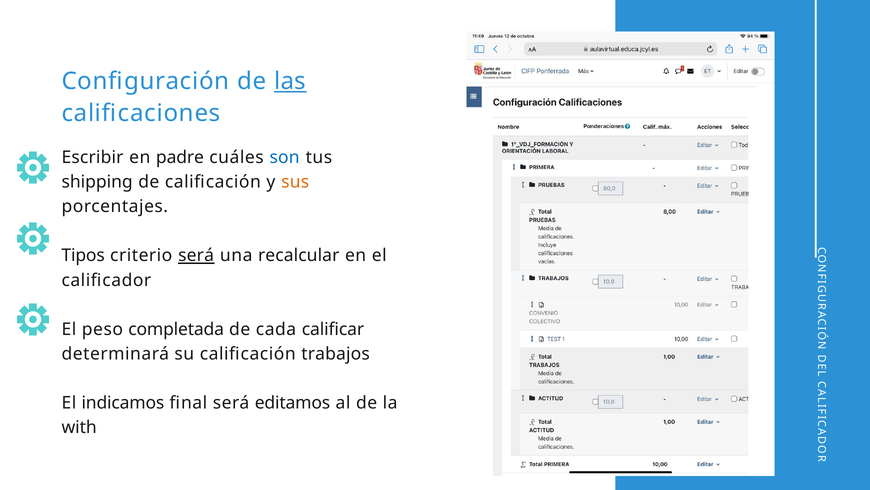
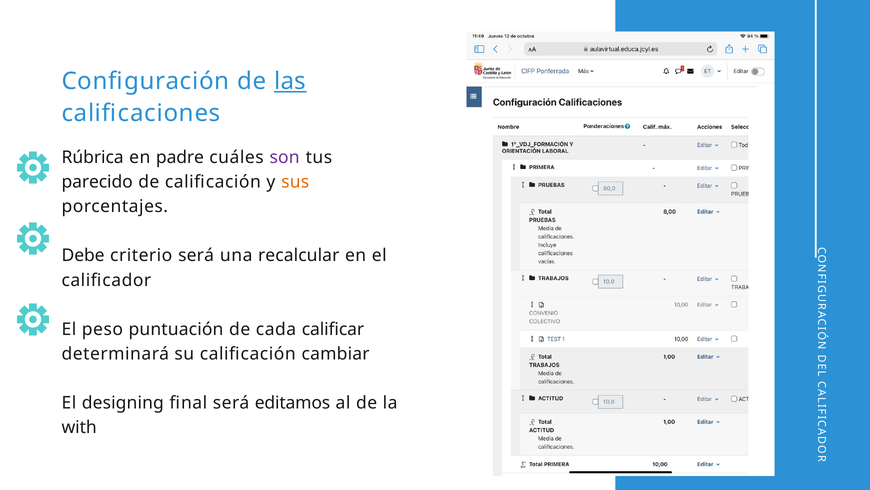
Escribir: Escribir -> Rúbrica (93, 157)
son colour: blue -> purple (285, 157)
shipping: shipping -> parecido (97, 182)
Tipos: Tipos -> Debe (83, 255)
será underline: present -> none (196, 255)
completada: completada -> puntuación (176, 329)
trabajos: trabajos -> cambiar (336, 353)
indicamos: indicamos -> designing (123, 403)
